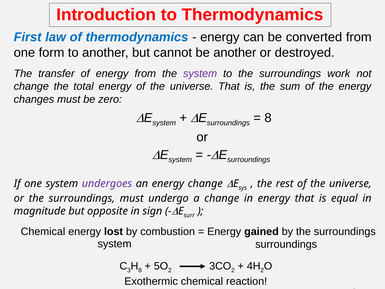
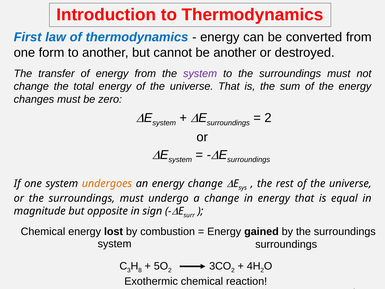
to the surroundings work: work -> must (339, 74)
8: 8 -> 2 (268, 118)
undergoes colour: purple -> orange (107, 184)
